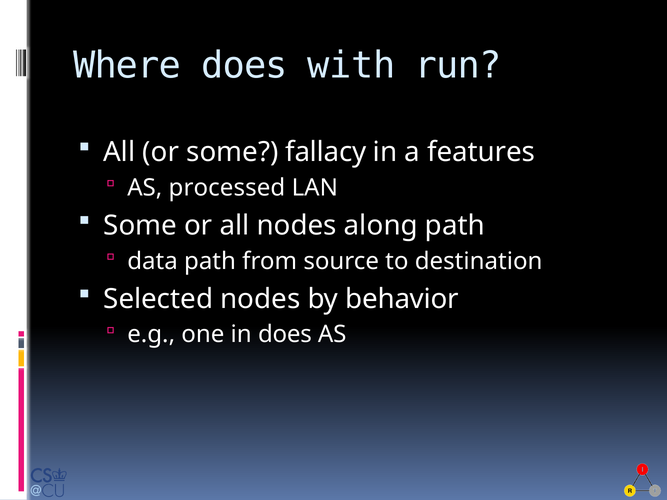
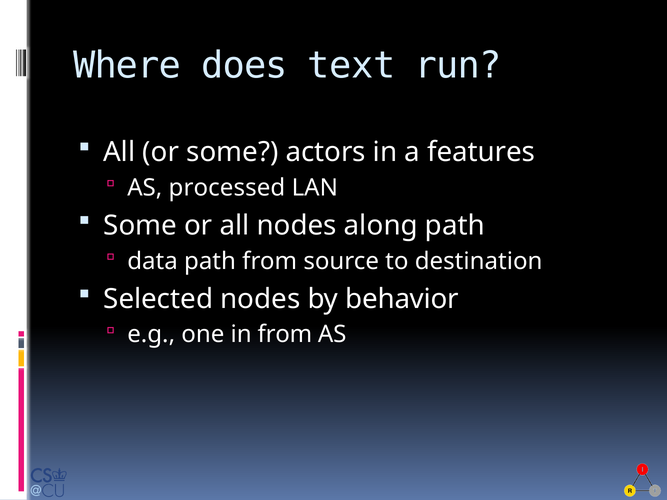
with: with -> text (352, 65)
fallacy: fallacy -> actors (326, 152)
in does: does -> from (285, 335)
